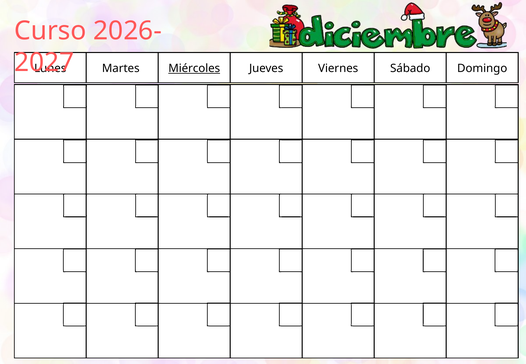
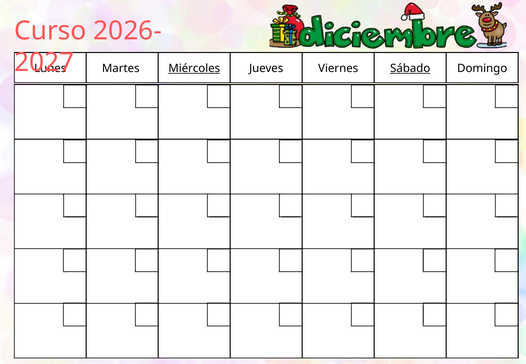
Sábado underline: none -> present (410, 68)
